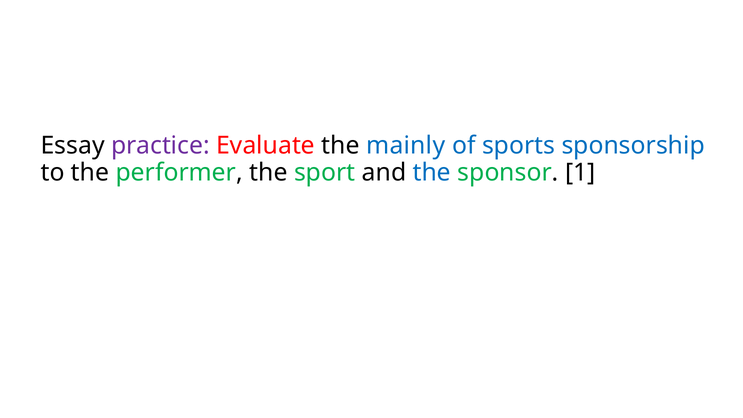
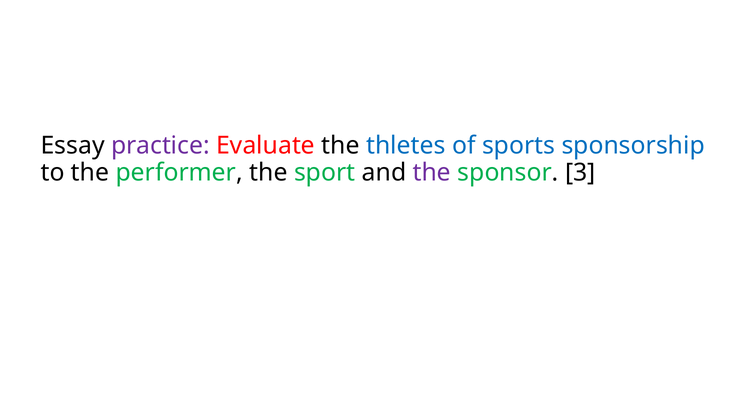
mainly: mainly -> thletes (406, 146)
the colour: blue -> purple (432, 172)
1: 1 -> 3 (580, 172)
